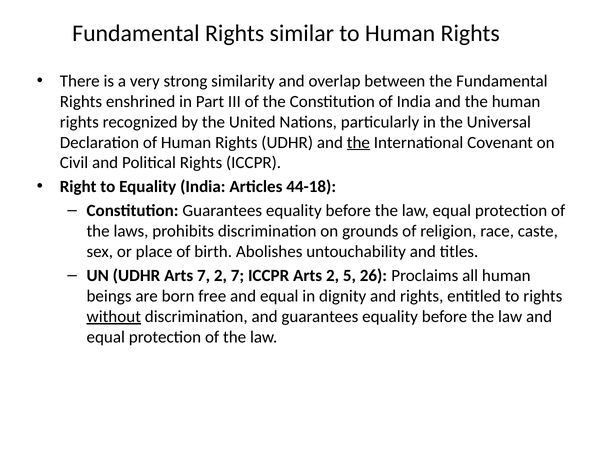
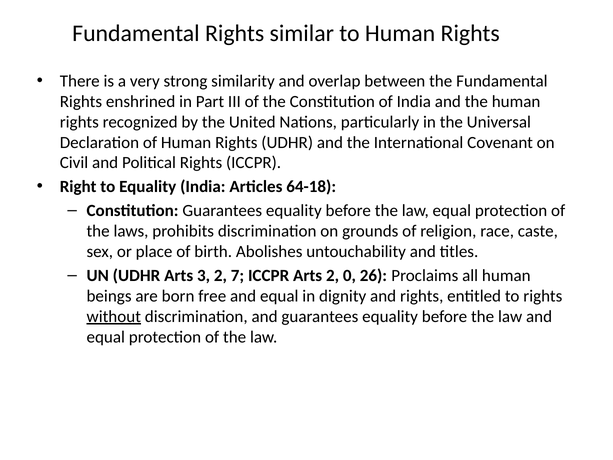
the underline: present -> none (358, 142)
44-18: 44-18 -> 64-18 (311, 187)
Arts 7: 7 -> 3 (204, 275)
5: 5 -> 0 (349, 275)
